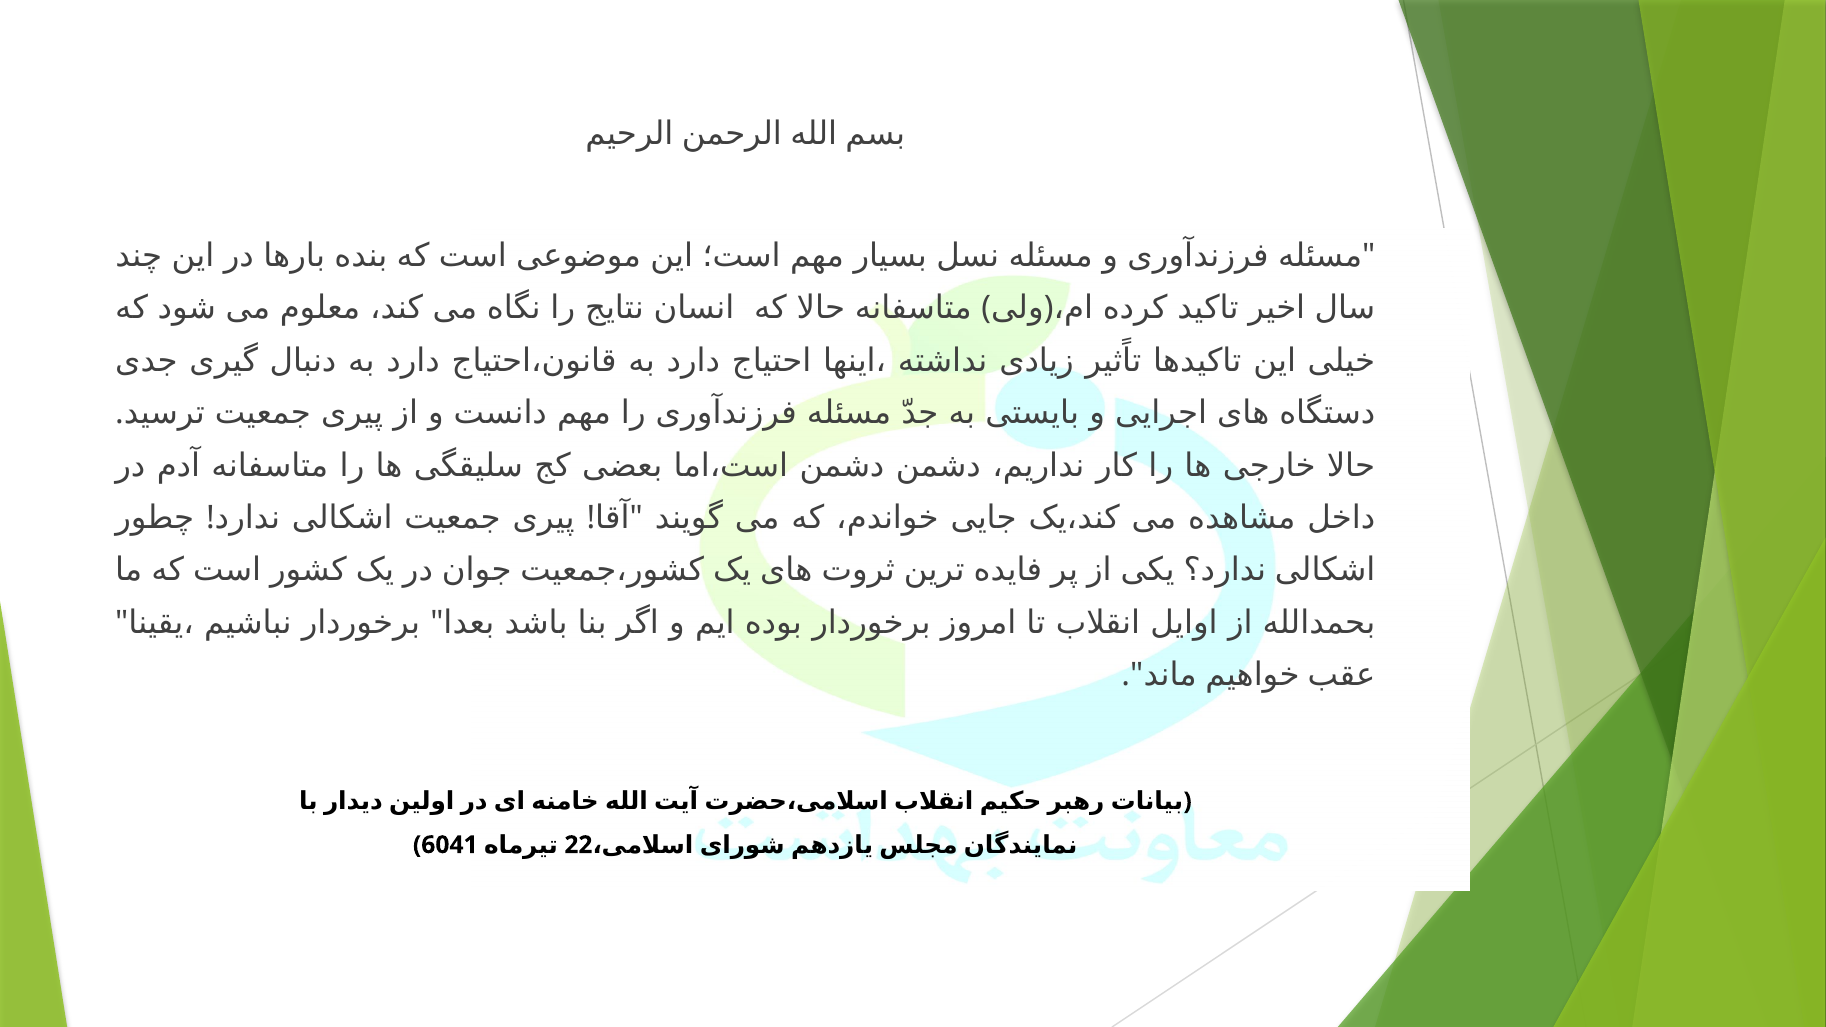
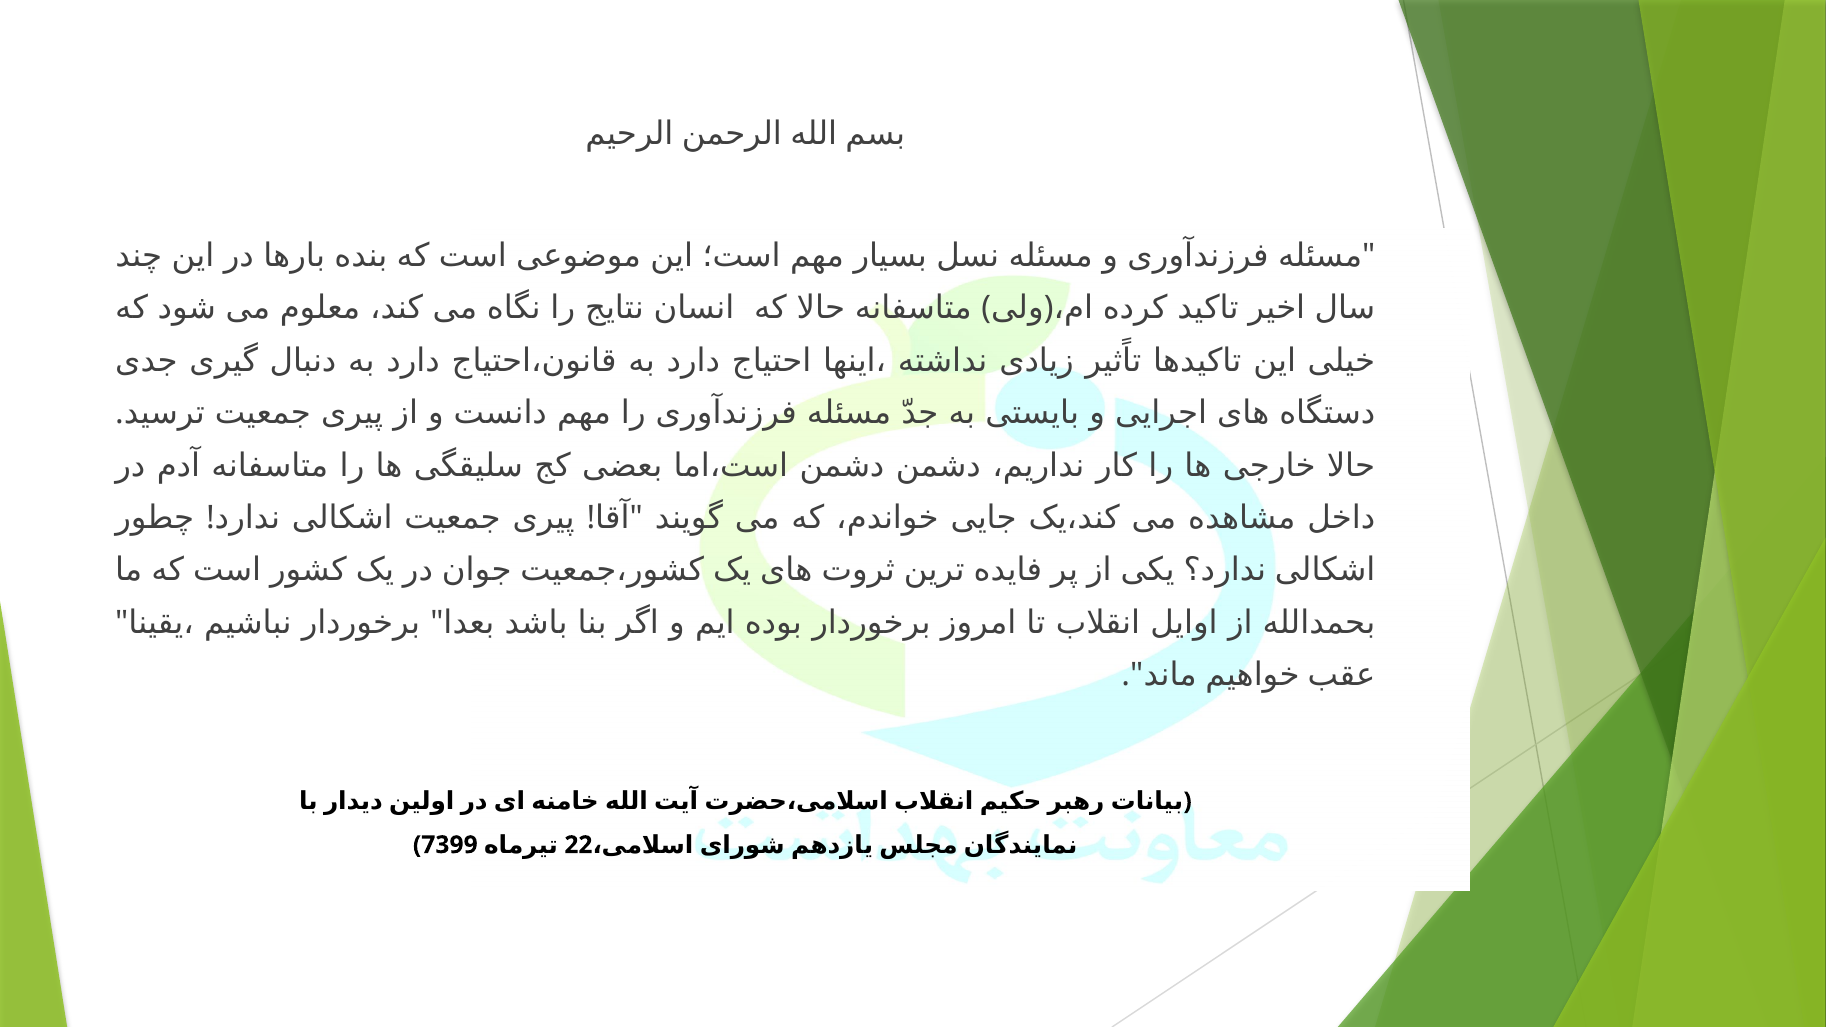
6041: 6041 -> 7399 (449, 845)
